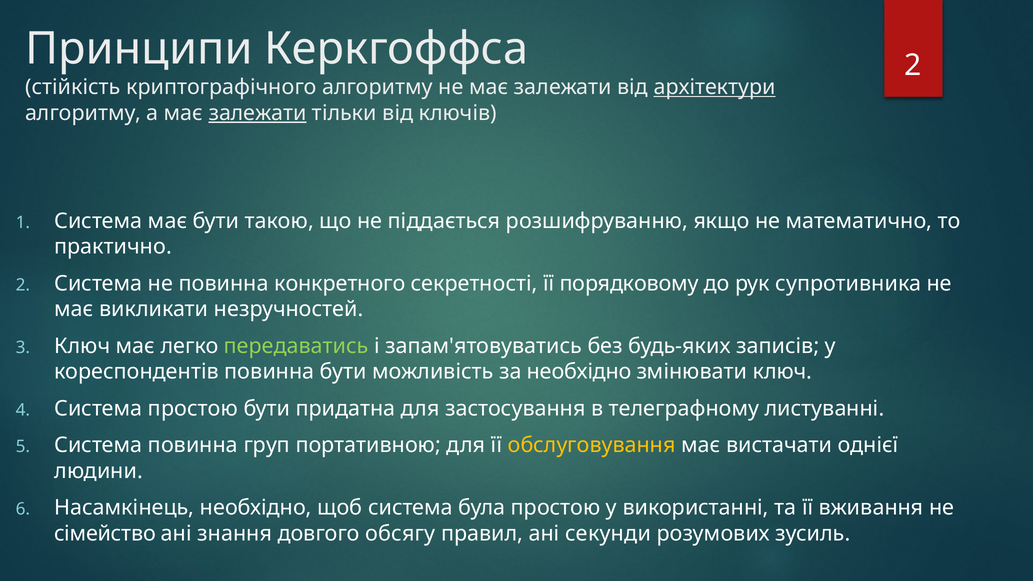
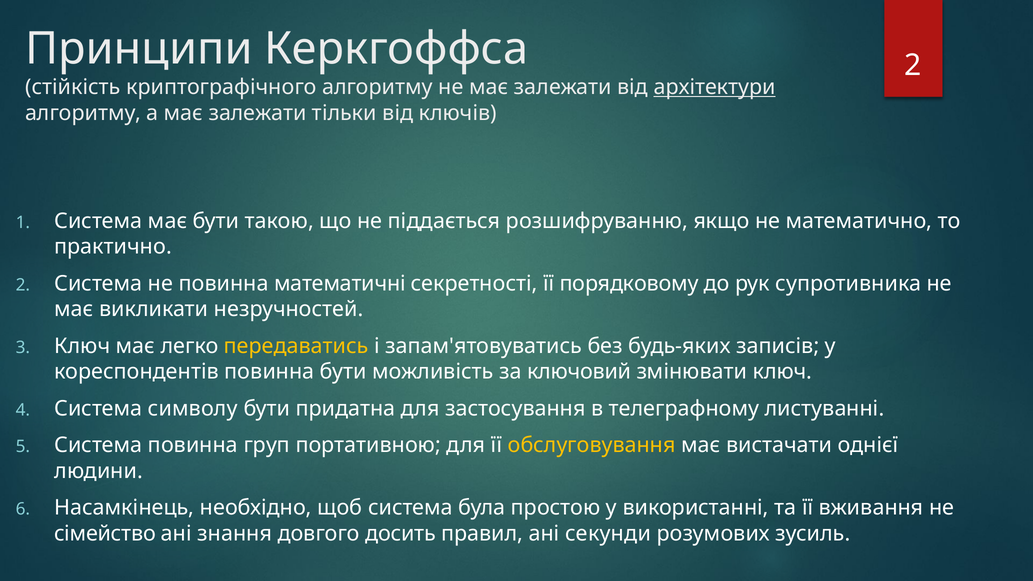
залежати underline: present -> none (258, 113)
конкретного: конкретного -> математичні (340, 283)
передаватись colour: light green -> yellow (296, 346)
за необхідно: необхідно -> ключовий (579, 372)
Система простою: простою -> символу (193, 408)
обсягу: обсягу -> досить (400, 533)
